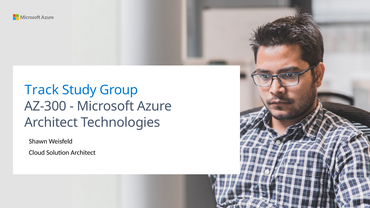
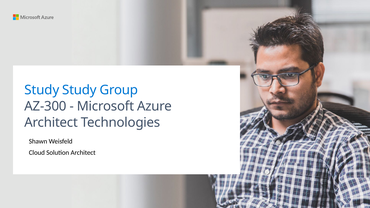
Track: Track -> Study (42, 90)
